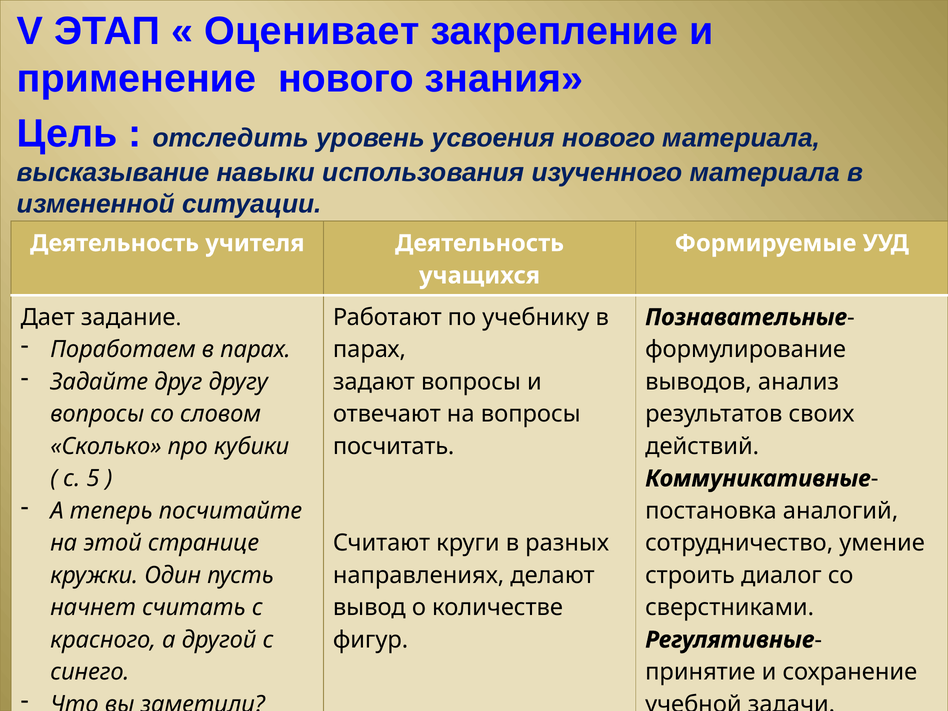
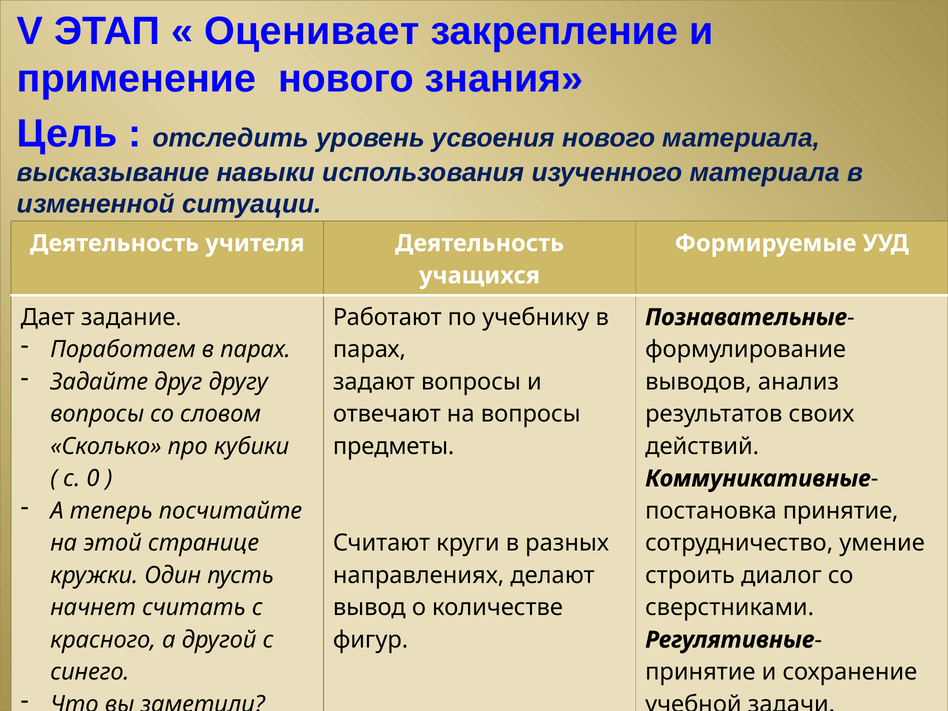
посчитать: посчитать -> предметы (394, 446)
5: 5 -> 0 (93, 479)
постановка аналогий: аналогий -> принятие (841, 511)
